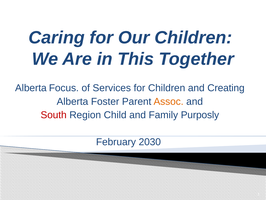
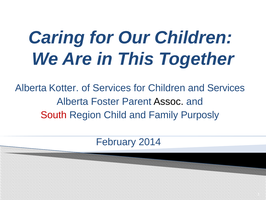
Focus: Focus -> Kotter (64, 88)
and Creating: Creating -> Services (226, 88)
Assoc colour: orange -> black (169, 101)
2030: 2030 -> 2014 (150, 142)
